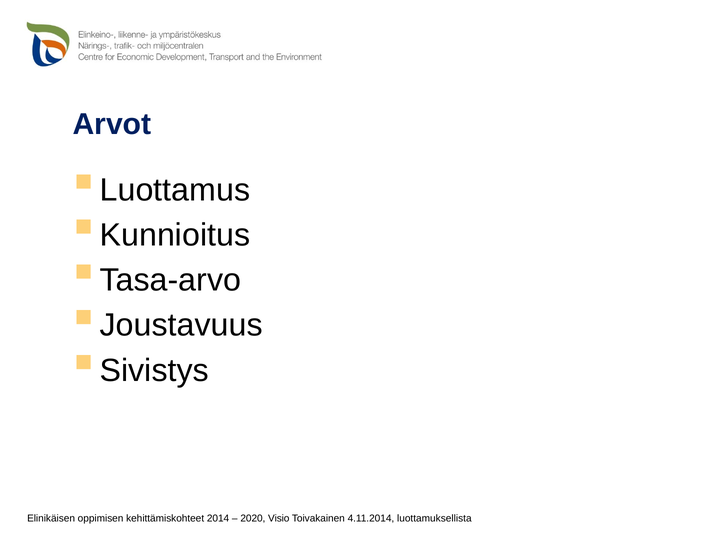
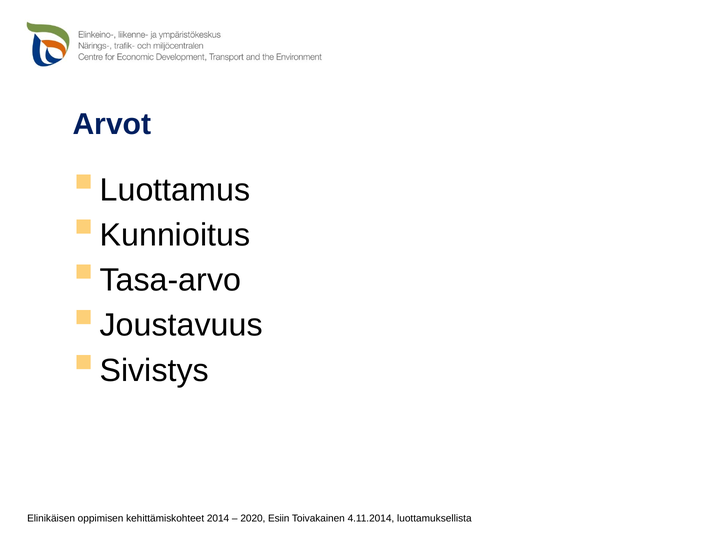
Visio: Visio -> Esiin (279, 519)
